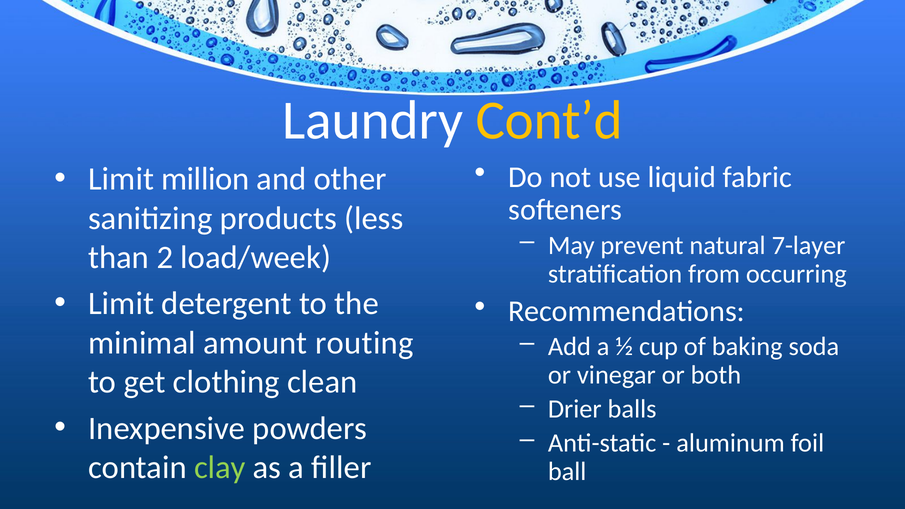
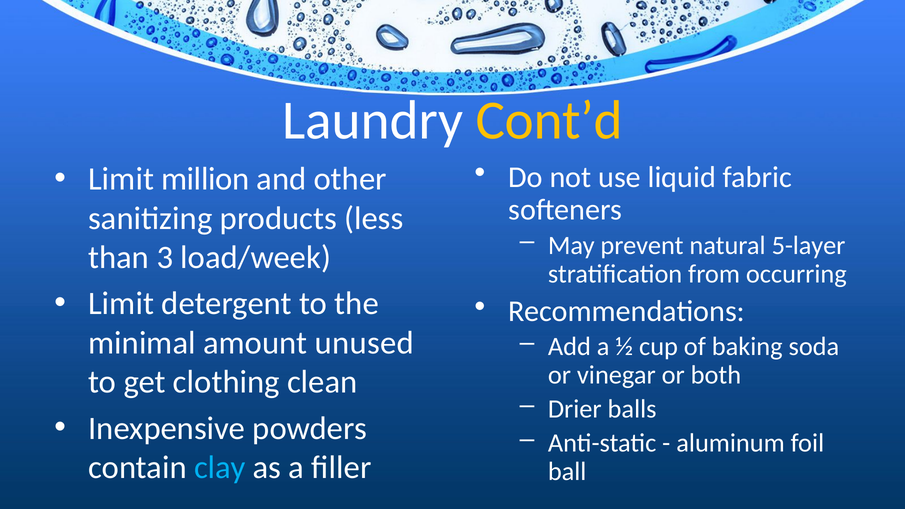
7-layer: 7-layer -> 5-layer (808, 245)
2: 2 -> 3 (165, 258)
routing: routing -> unused (364, 343)
clay colour: light green -> light blue (220, 468)
